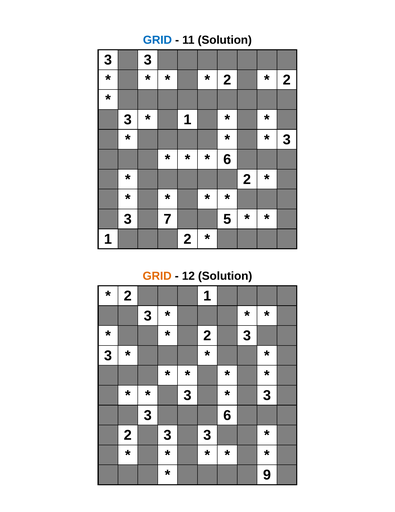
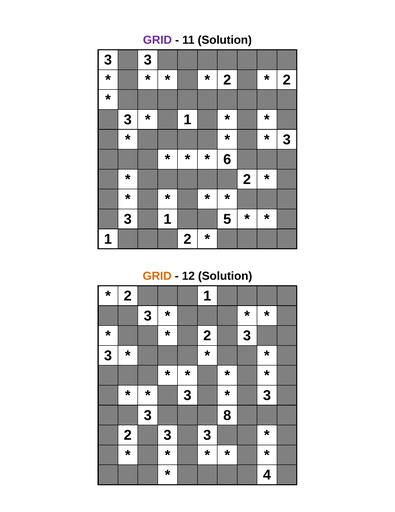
GRID colour: blue -> purple (157, 40)
3 7: 7 -> 1 (168, 219)
3 6: 6 -> 8 (227, 415)
9: 9 -> 4 (267, 474)
